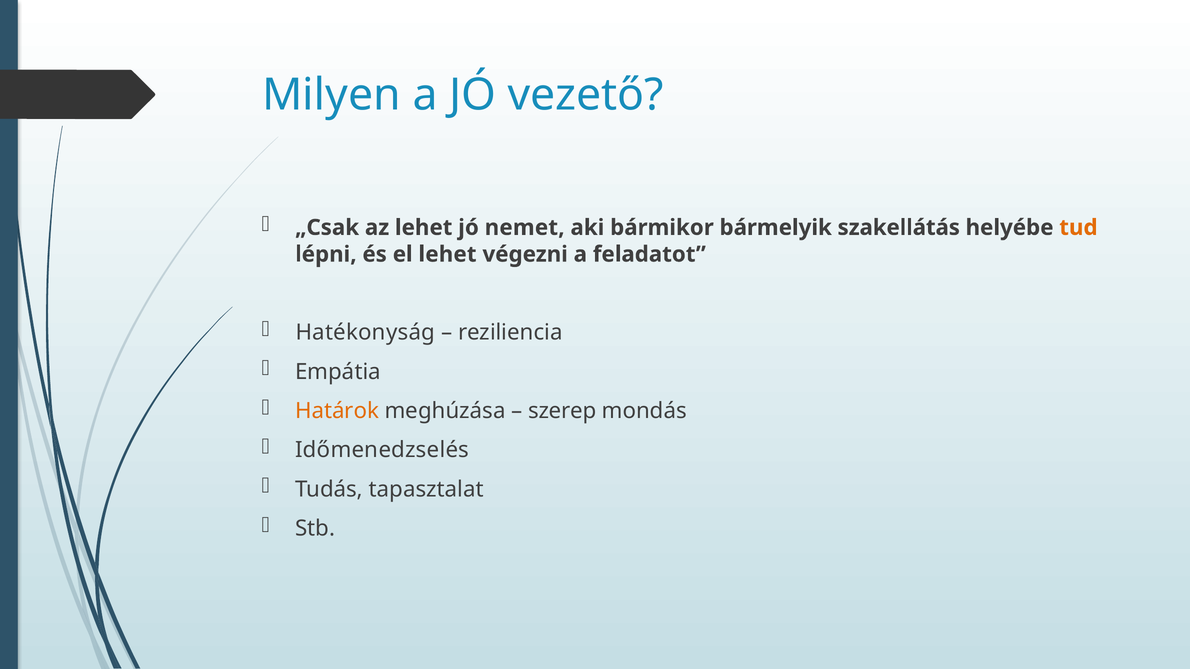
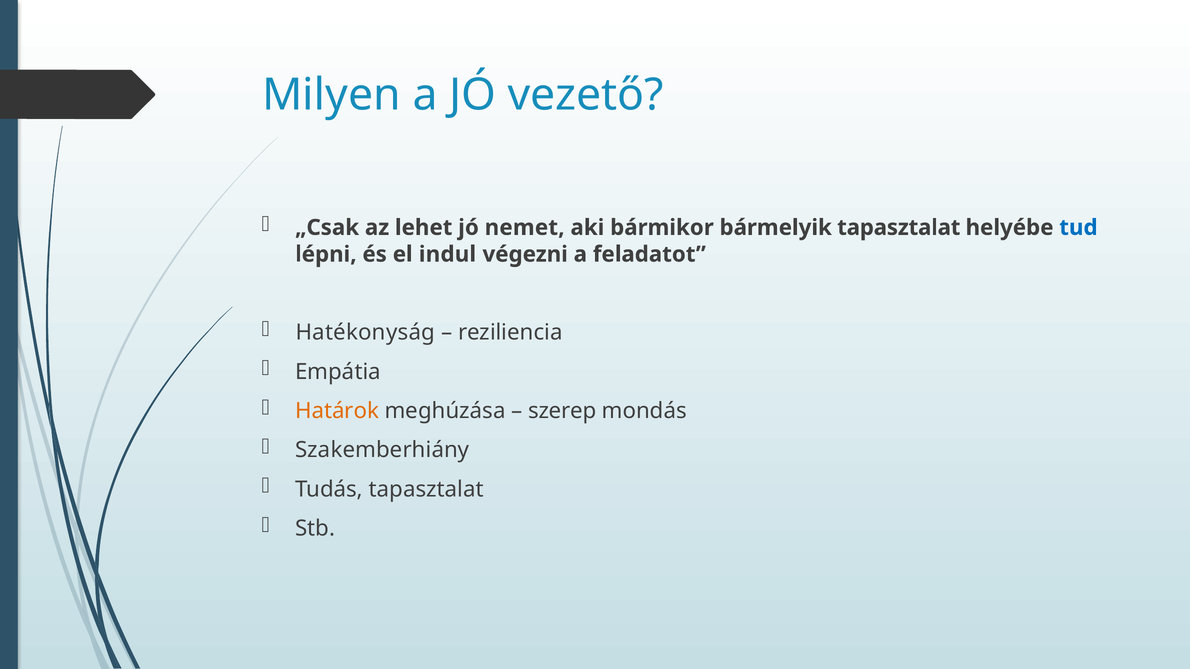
bármelyik szakellátás: szakellátás -> tapasztalat (899, 228)
tud colour: orange -> blue (1078, 228)
el lehet: lehet -> indul (447, 254)
Időmenedzselés: Időmenedzselés -> Szakemberhiány (382, 450)
